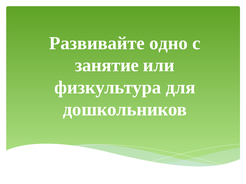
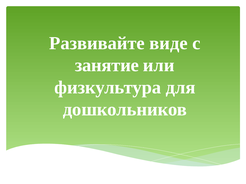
одно: одно -> виде (168, 43)
